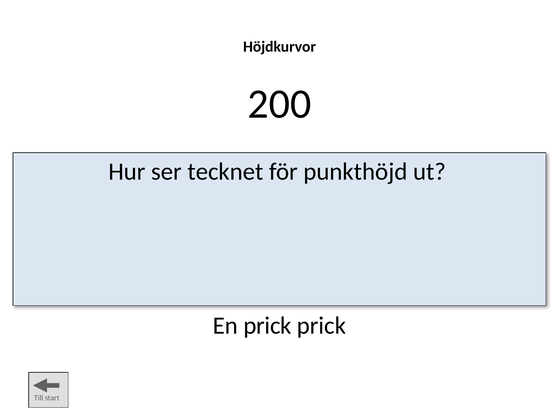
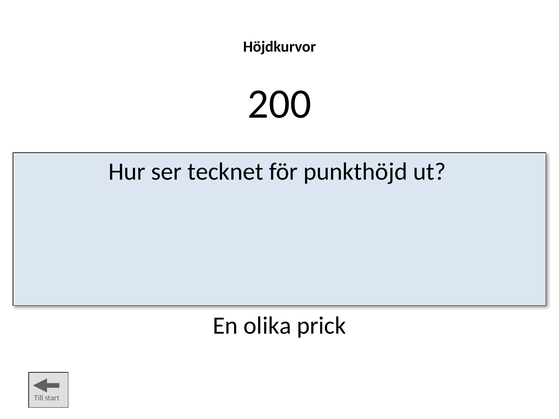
En prick: prick -> olika (267, 326)
